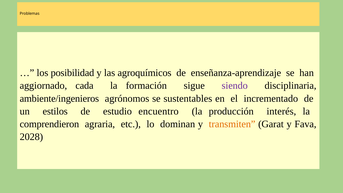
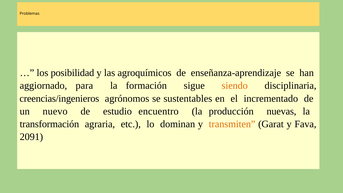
cada: cada -> para (84, 86)
siendo colour: purple -> orange (235, 86)
ambiente/ingenieros: ambiente/ingenieros -> creencias/ingenieros (59, 98)
estilos: estilos -> nuevo (55, 111)
interés: interés -> nuevas (281, 111)
comprendieron: comprendieron -> transformación (49, 124)
2028: 2028 -> 2091 (31, 137)
